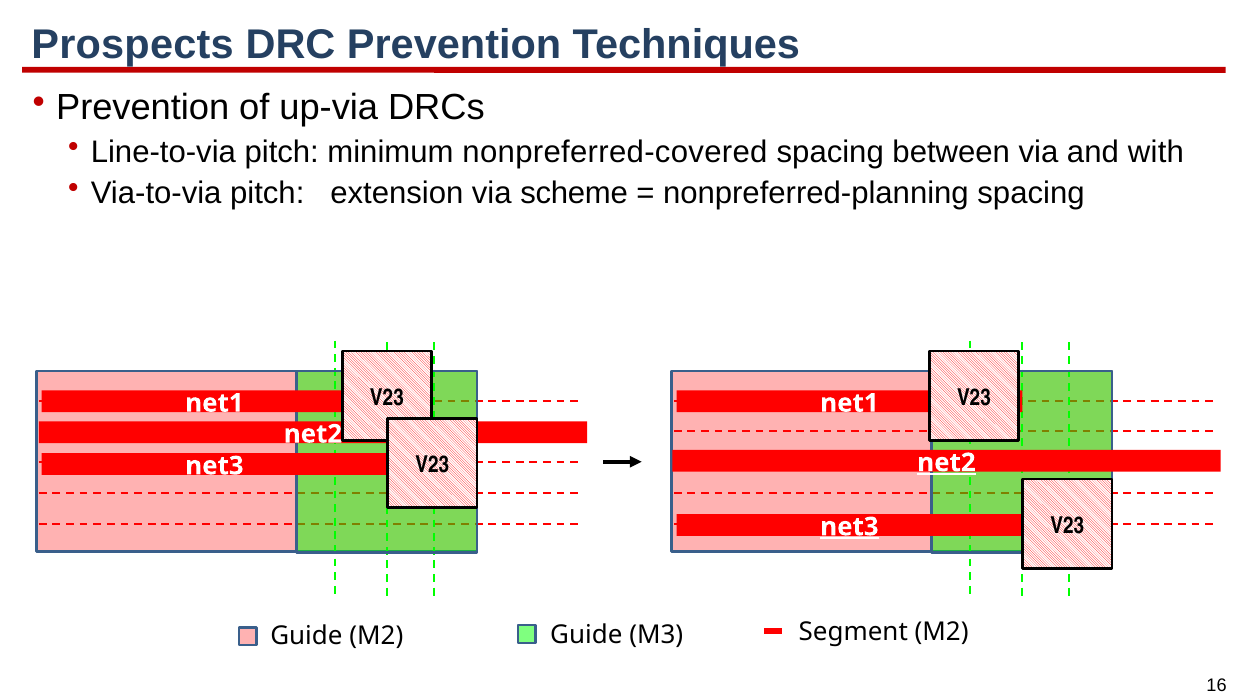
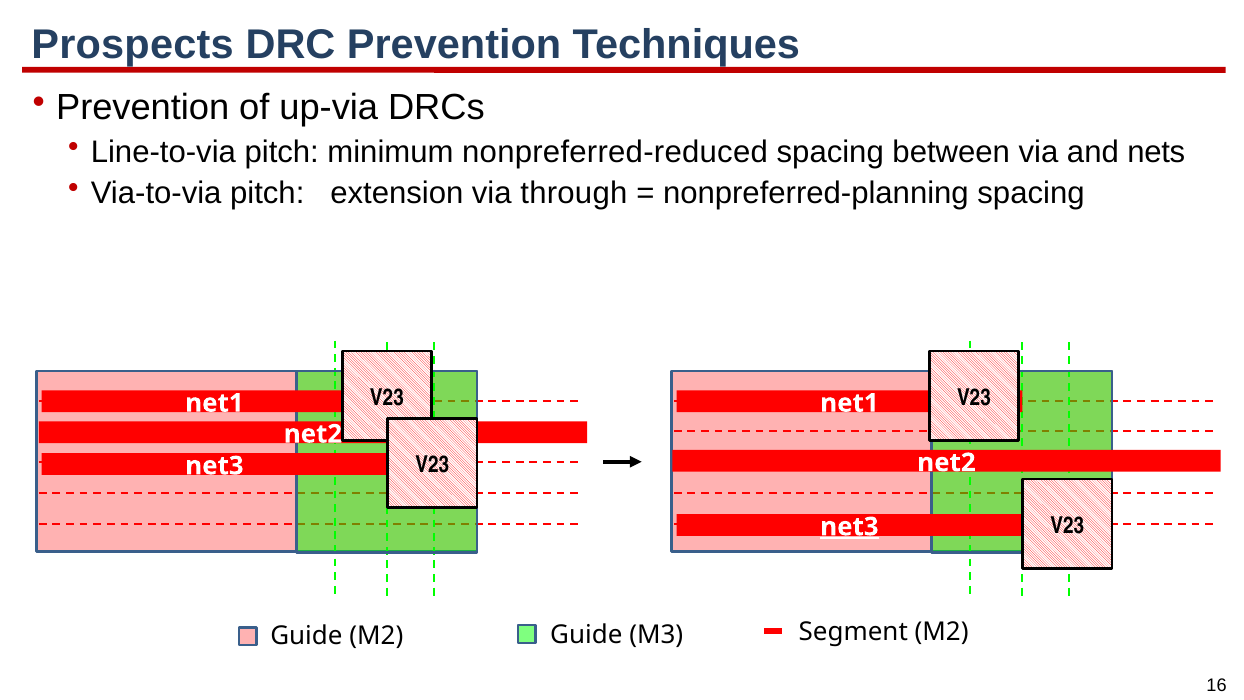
nonpreferred-covered: nonpreferred-covered -> nonpreferred-reduced (615, 152)
with: with -> nets (1156, 152)
scheme: scheme -> through (574, 193)
net2 underline: present -> none (946, 462)
